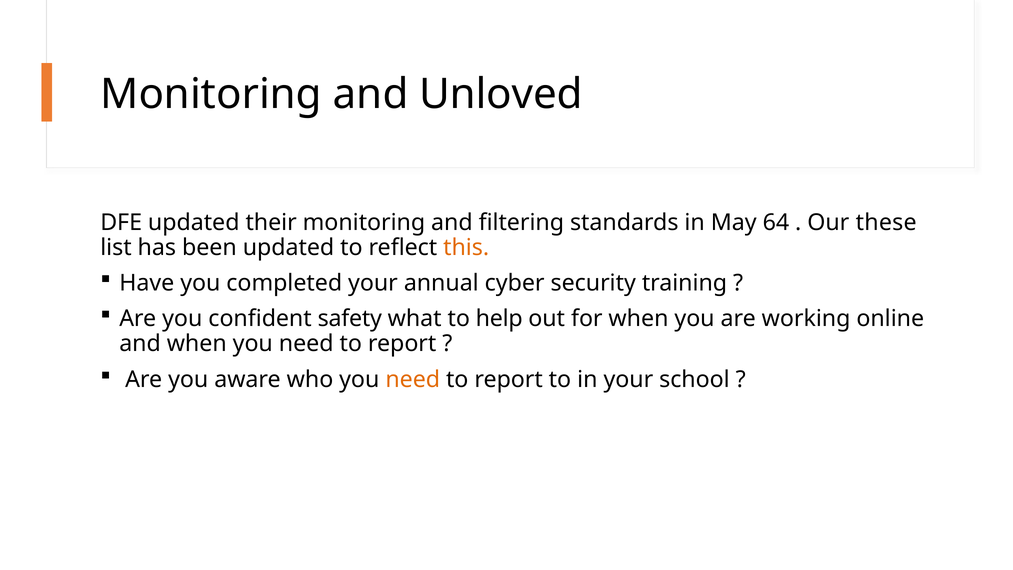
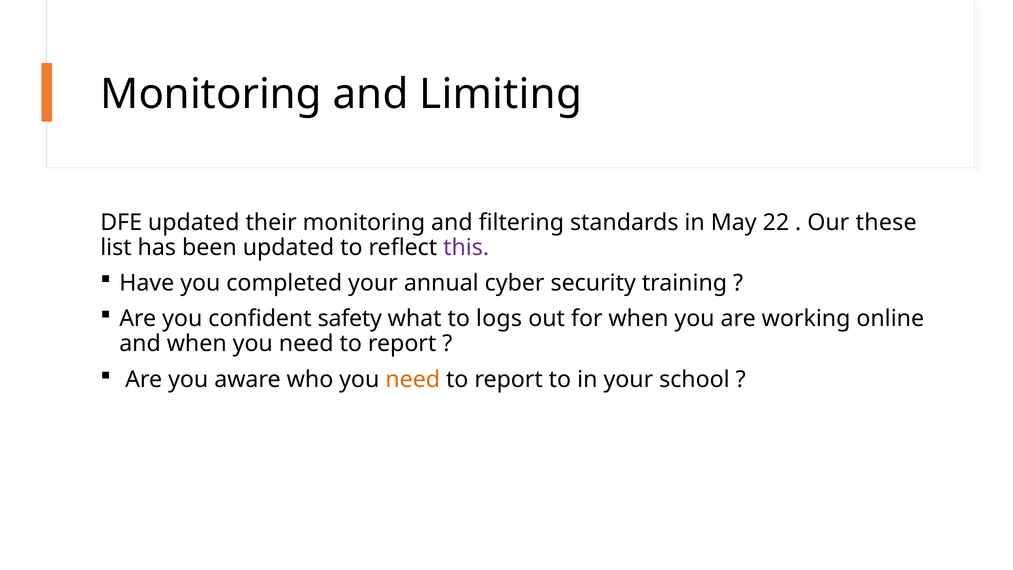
Unloved: Unloved -> Limiting (501, 94)
64: 64 -> 22 (776, 222)
this colour: orange -> purple (466, 247)
help: help -> logs (499, 319)
